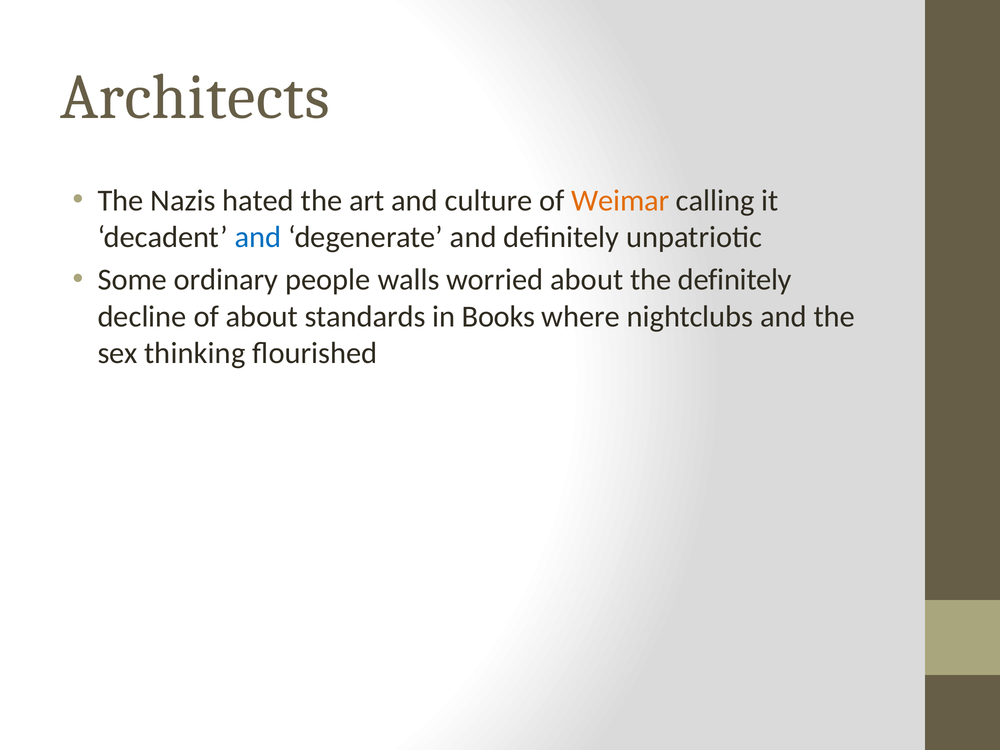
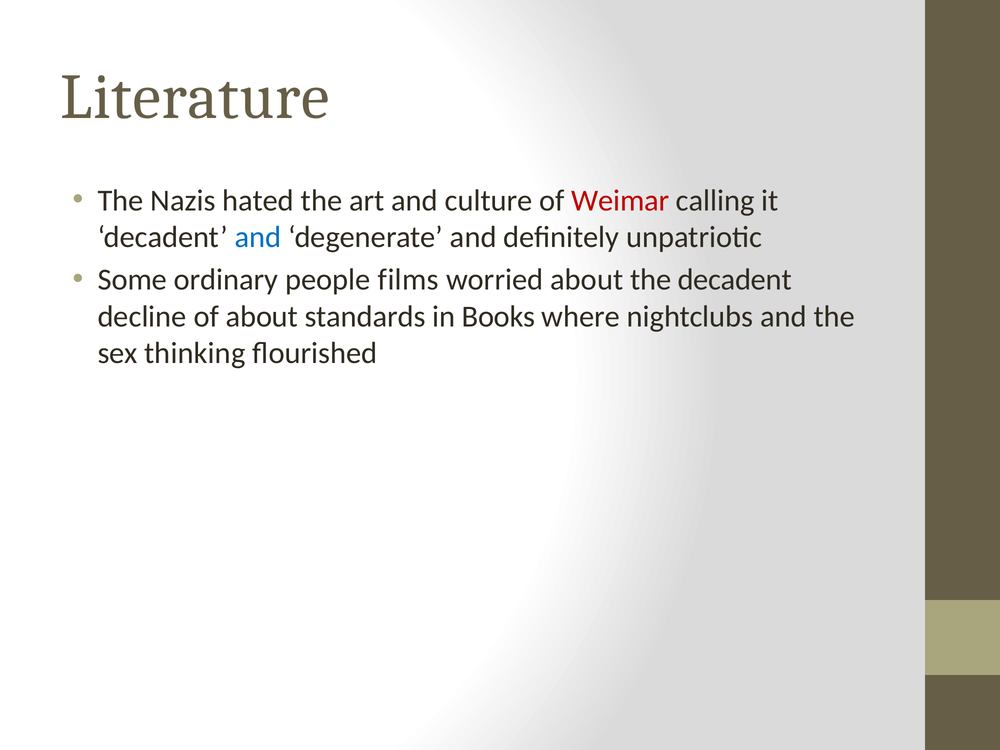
Architects: Architects -> Literature (195, 97)
Weimar colour: orange -> red (620, 200)
walls: walls -> films (408, 280)
the definitely: definitely -> decadent (735, 280)
